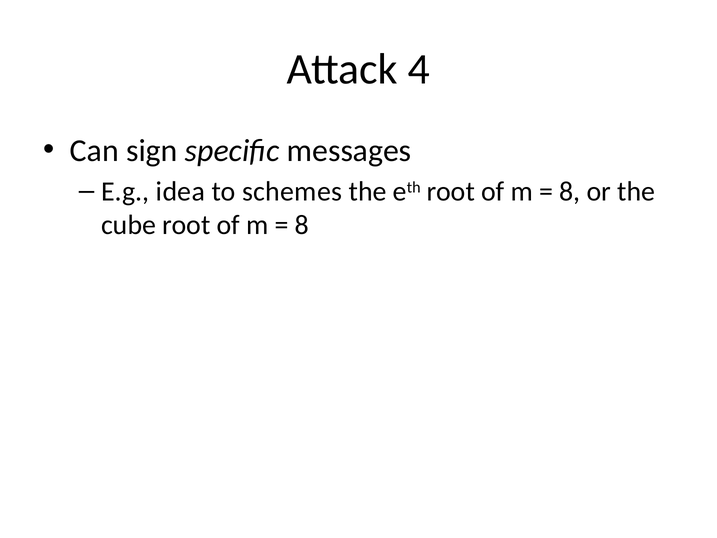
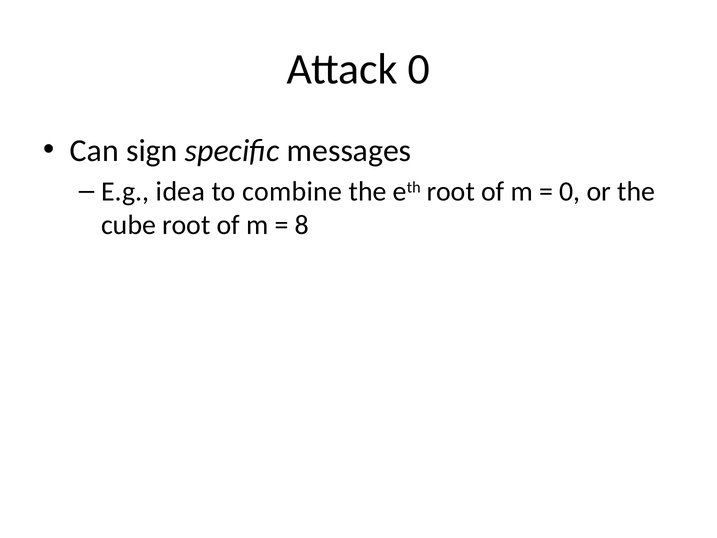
Attack 4: 4 -> 0 (419, 69)
schemes: schemes -> combine (292, 192)
8: 8 -> 0 (570, 192)
